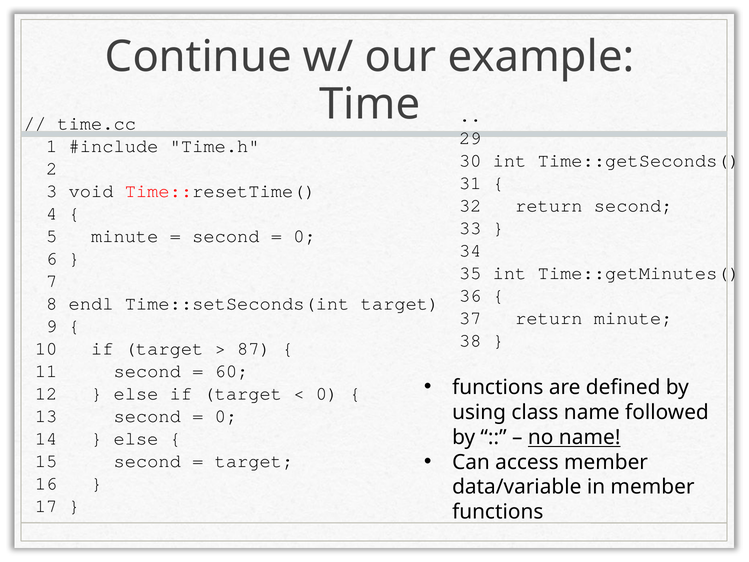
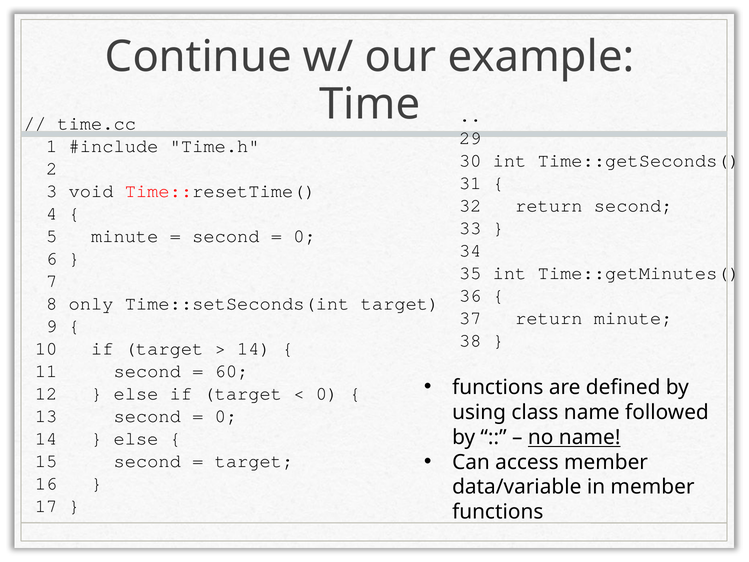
endl: endl -> only (91, 304)
87: 87 -> 14 (254, 348)
